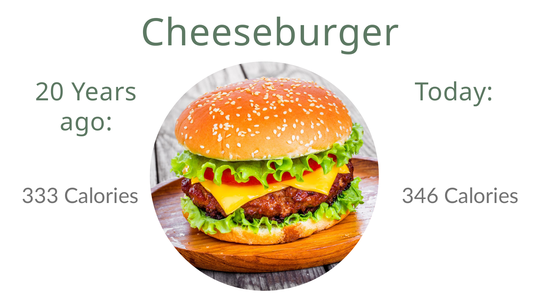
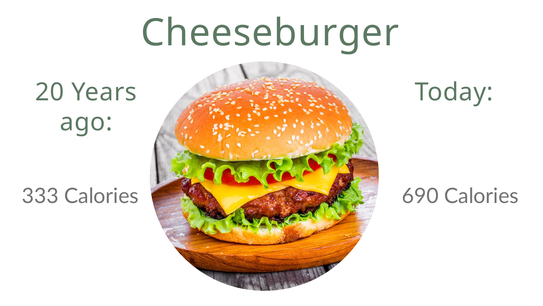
346: 346 -> 690 (420, 196)
